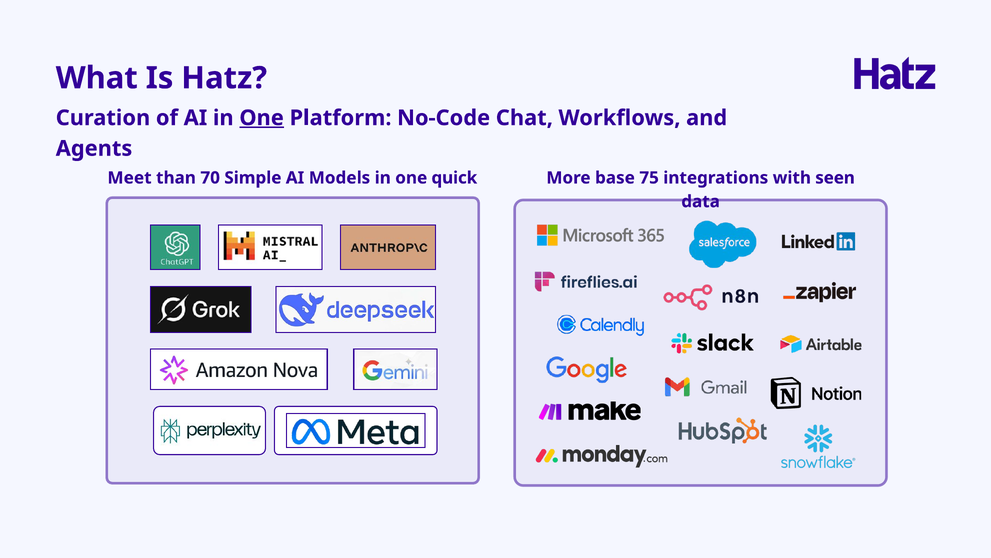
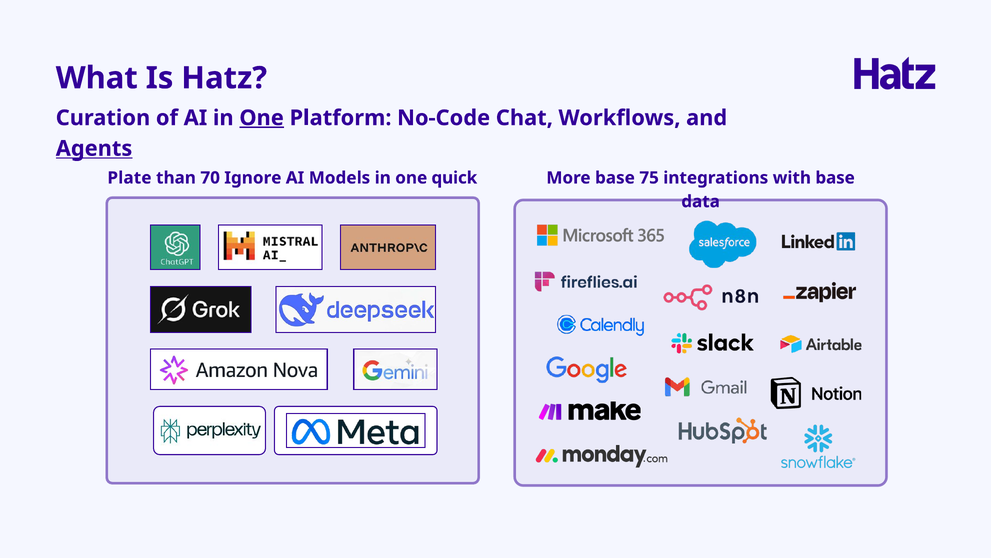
Agents underline: none -> present (94, 148)
Meet: Meet -> Plate (129, 178)
Simple: Simple -> Ignore (253, 178)
with seen: seen -> base (835, 178)
